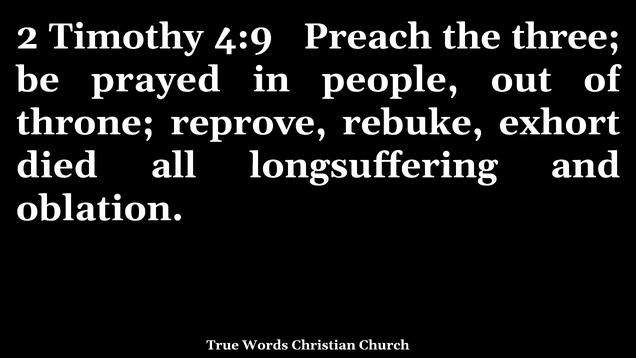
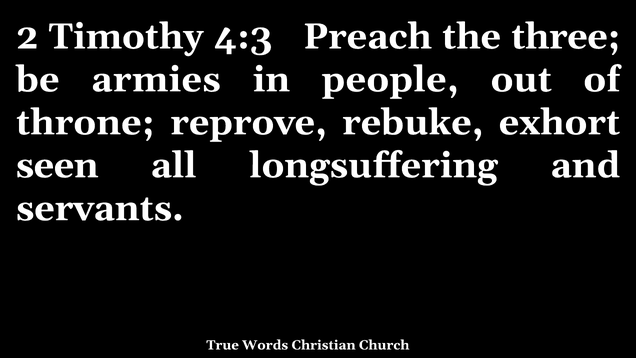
4:9: 4:9 -> 4:3 (243, 37)
prayed: prayed -> armies (156, 79)
died: died -> seen (57, 165)
oblation: oblation -> servants (100, 208)
